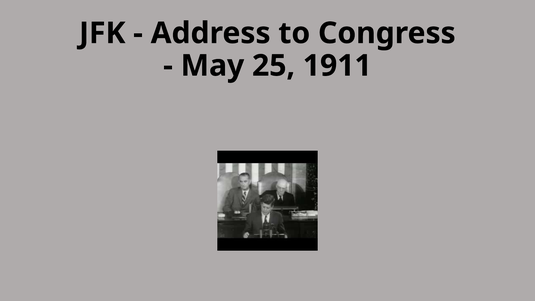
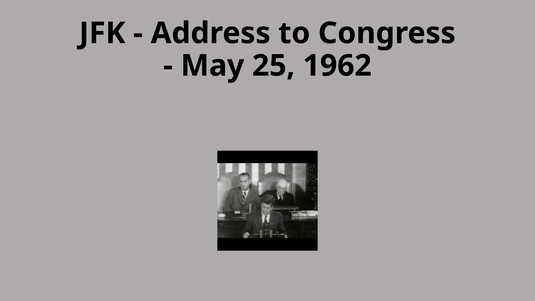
1911: 1911 -> 1962 (337, 66)
